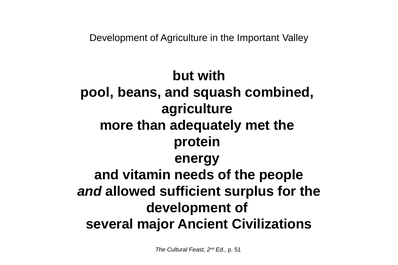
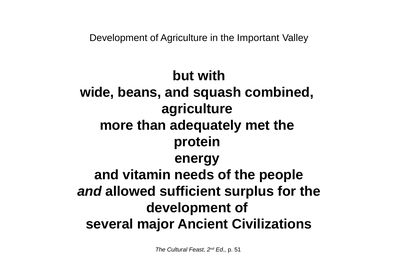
pool: pool -> wide (97, 92)
